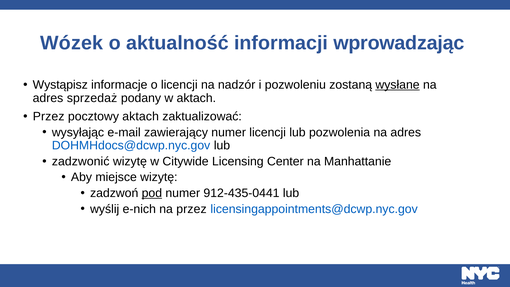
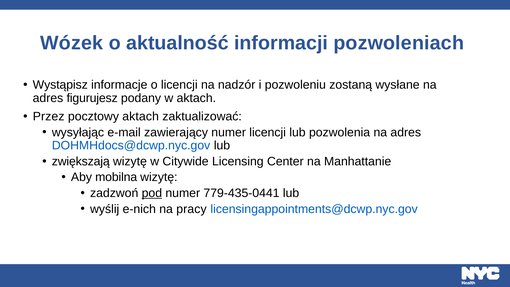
wprowadzając: wprowadzając -> pozwoleniach (399, 43)
wysłane underline: present -> none (398, 85)
sprzedaż: sprzedaż -> figurujesz (92, 98)
zadzwonić: zadzwonić -> zwiększają (81, 161)
miejsce: miejsce -> mobilna (116, 177)
912-435-0441: 912-435-0441 -> 779-435-0441 (242, 193)
na przez: przez -> pracy (191, 209)
